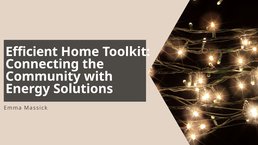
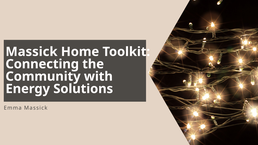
Efficient: Efficient -> Massick (31, 52)
